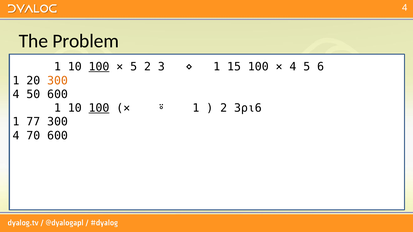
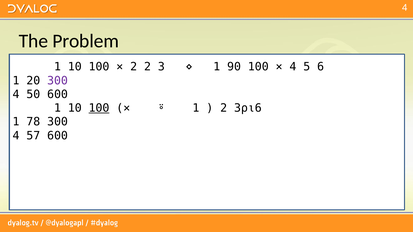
100 underline: present -> none (99, 67)
5: 5 -> 2 (134, 67)
15: 15 -> 90 (234, 67)
300 colour: orange -> purple (58, 81)
77: 77 -> 78 (33, 122)
70: 70 -> 57 (33, 136)
